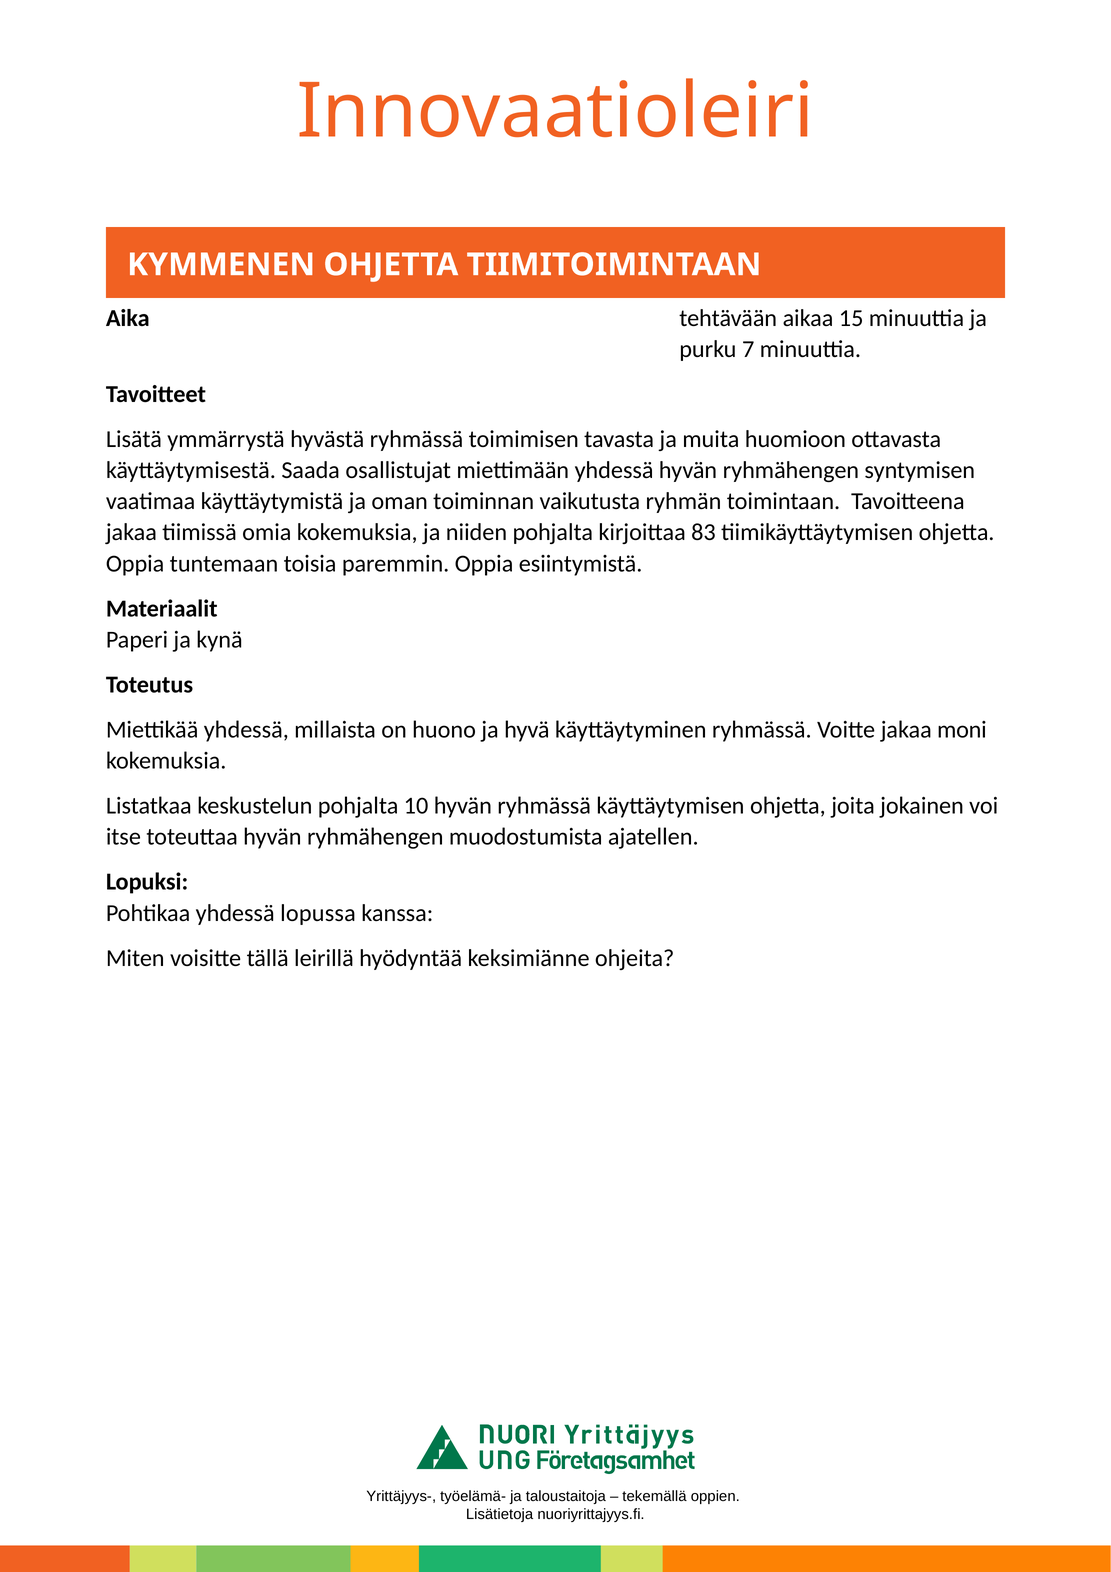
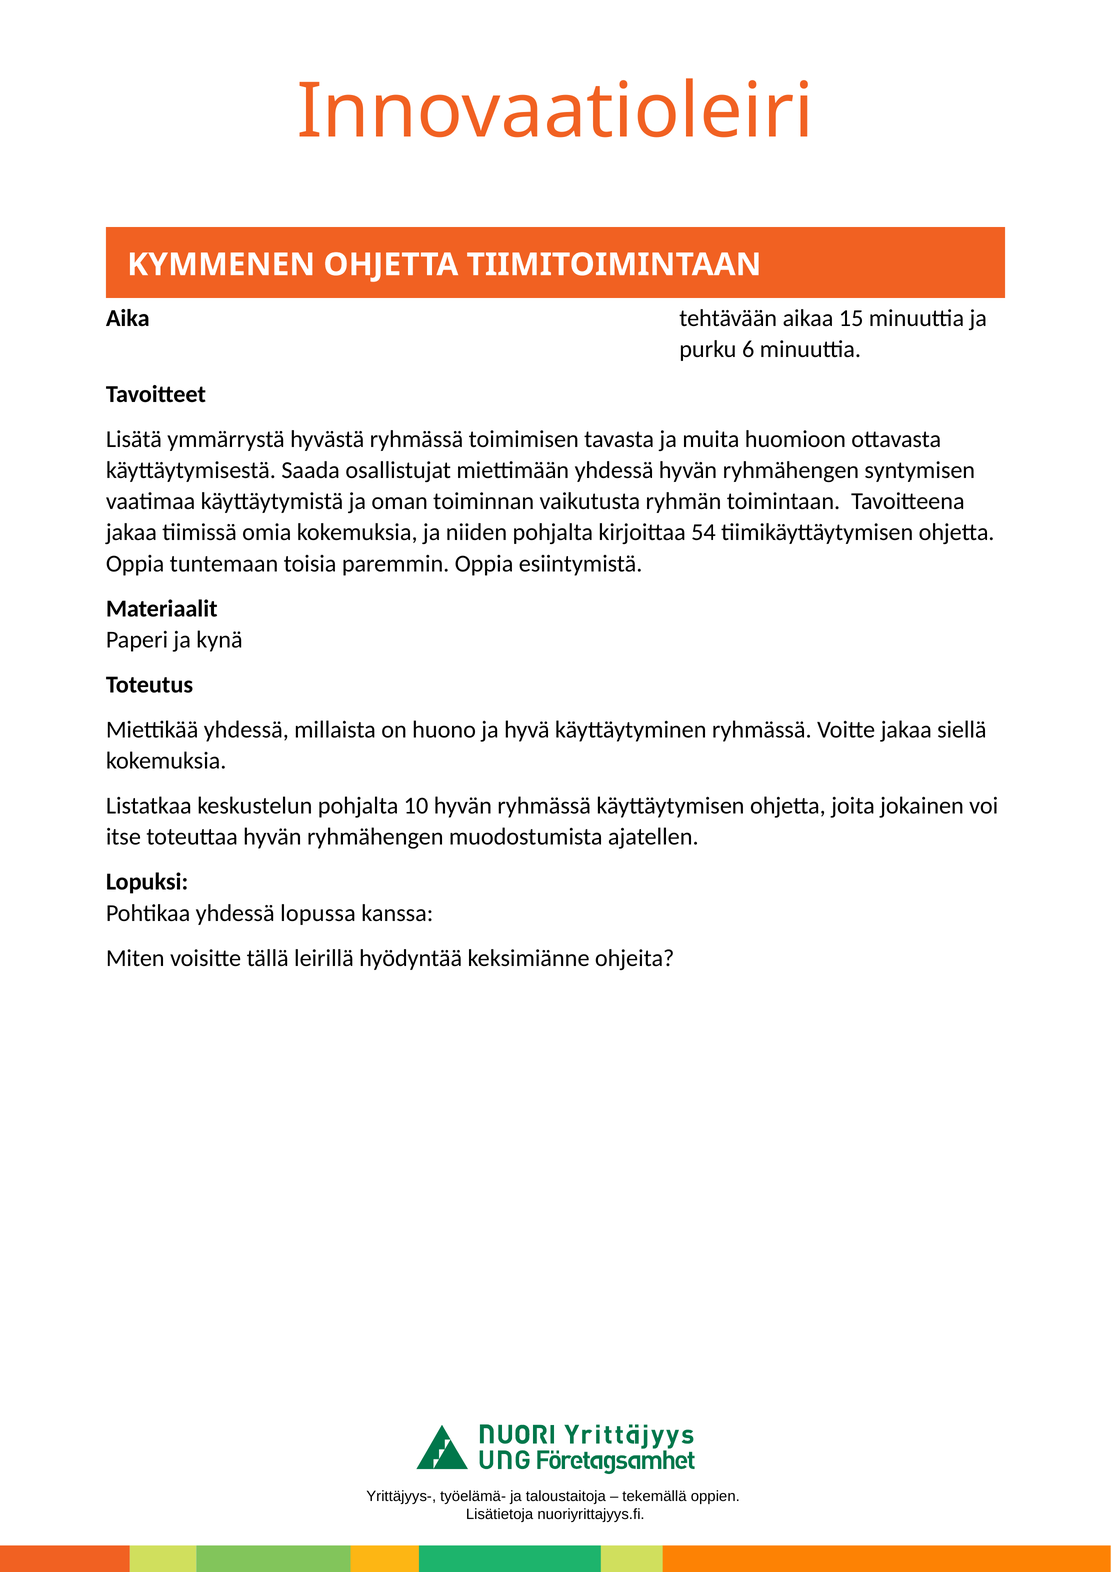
7: 7 -> 6 (748, 349)
83: 83 -> 54 (703, 532)
moni: moni -> siellä (962, 729)
